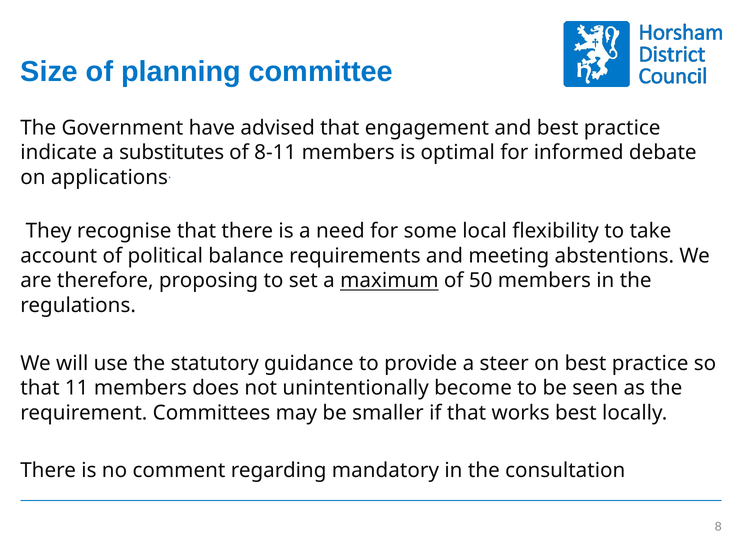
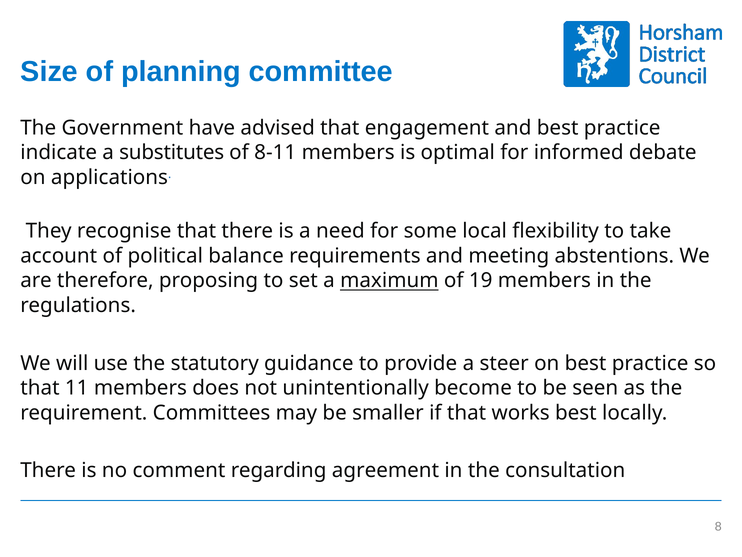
50: 50 -> 19 (481, 280)
mandatory: mandatory -> agreement (385, 470)
